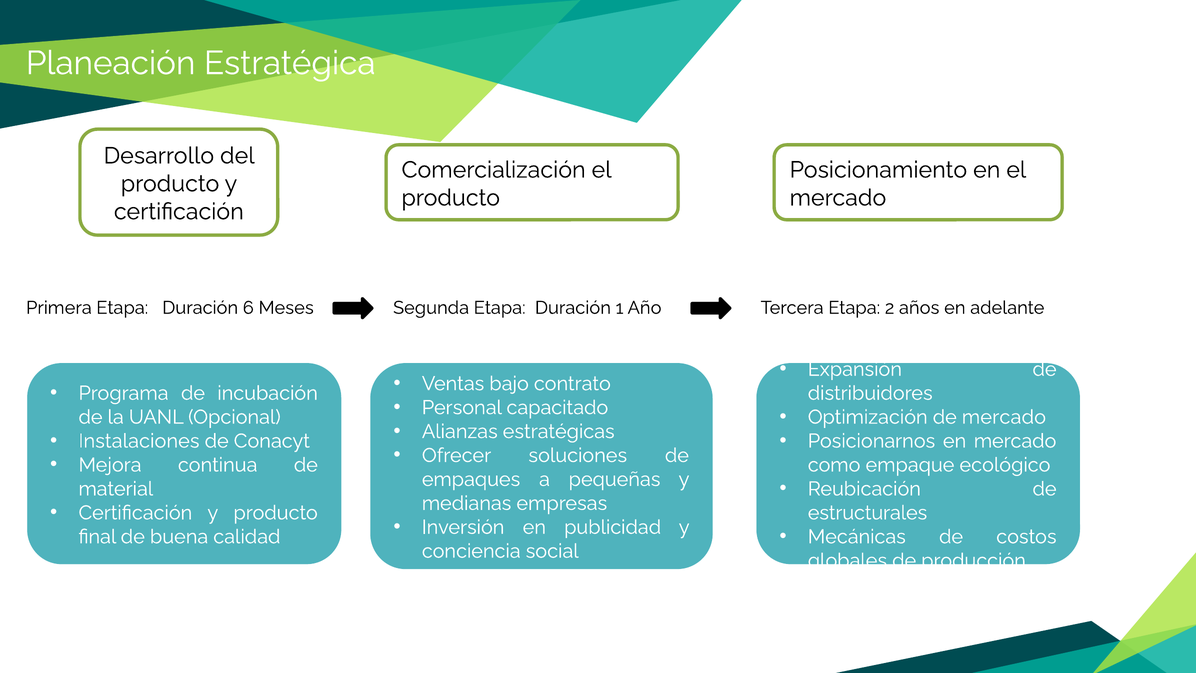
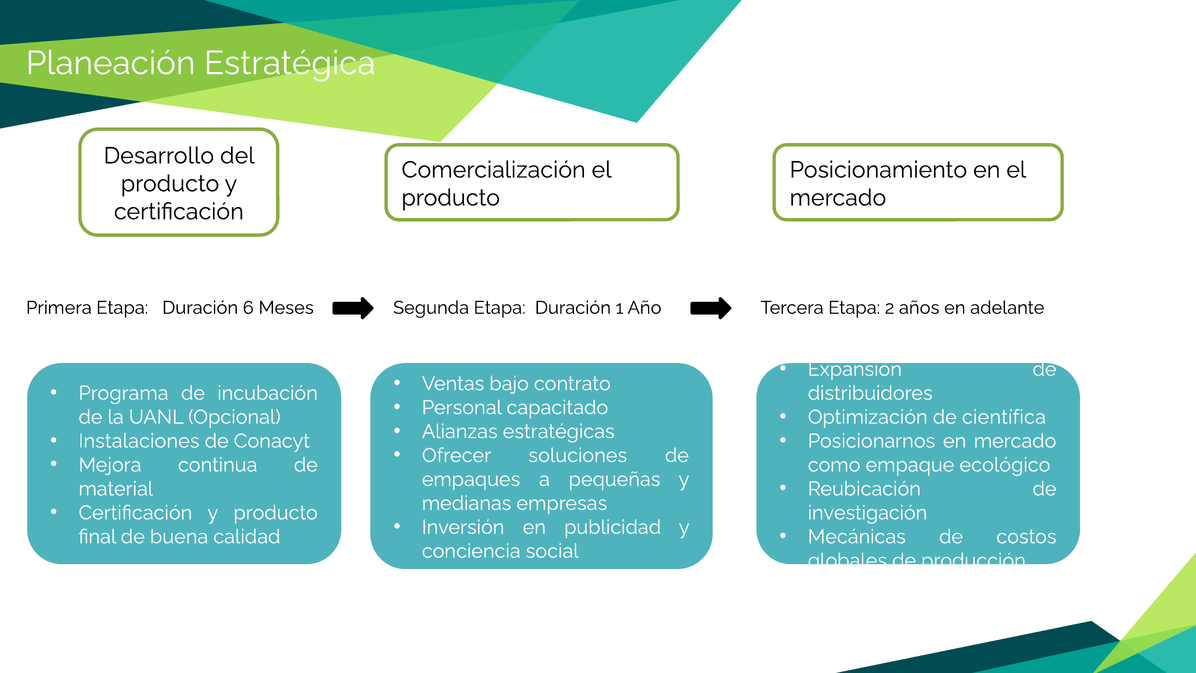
de mercado: mercado -> científica (1004, 417)
estructurales: estructurales -> investigación (867, 513)
